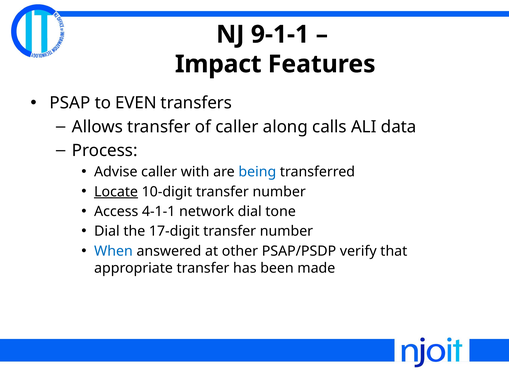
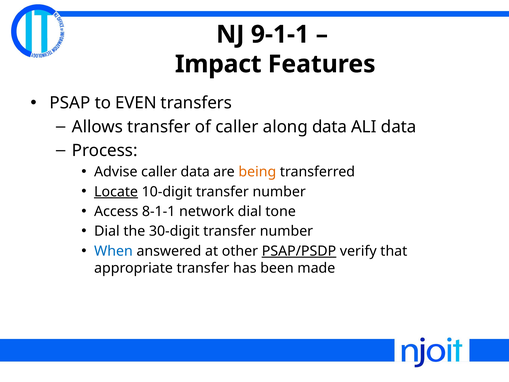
along calls: calls -> data (330, 127)
caller with: with -> data (195, 172)
being colour: blue -> orange (257, 172)
4-1-1: 4-1-1 -> 8-1-1 (159, 211)
17-digit: 17-digit -> 30-digit (174, 231)
PSAP/PSDP underline: none -> present (299, 251)
